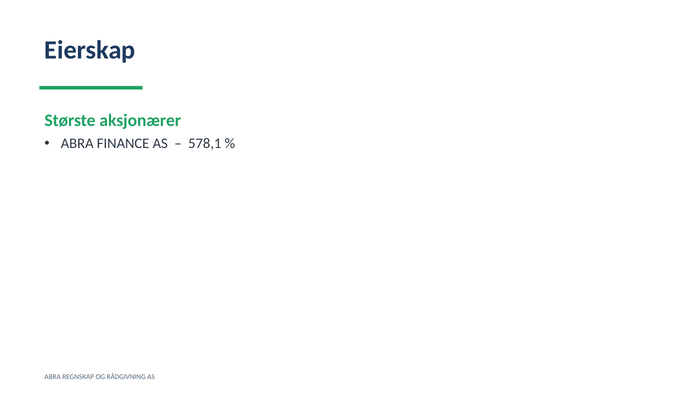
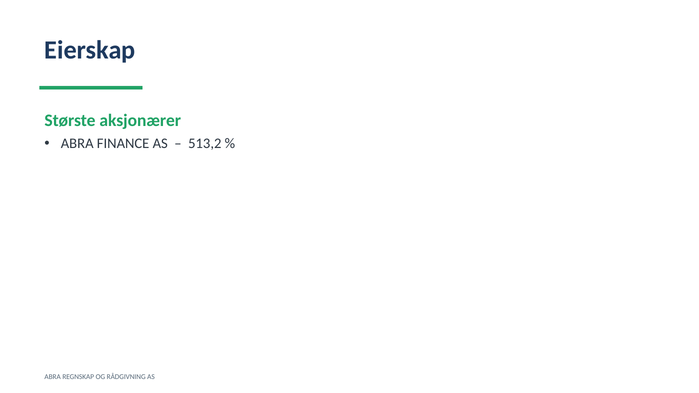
578,1: 578,1 -> 513,2 (205, 144)
